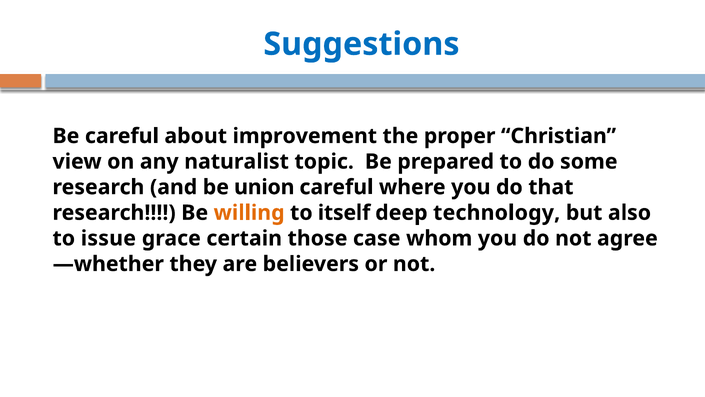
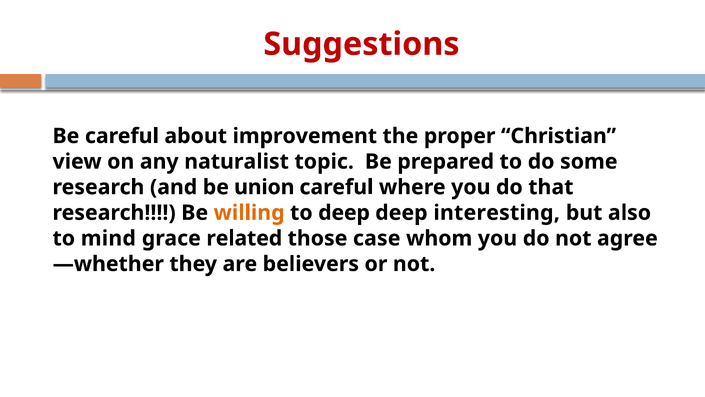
Suggestions colour: blue -> red (361, 44)
to itself: itself -> deep (344, 213)
technology: technology -> interesting (497, 213)
issue: issue -> mind (108, 238)
certain: certain -> related (244, 238)
